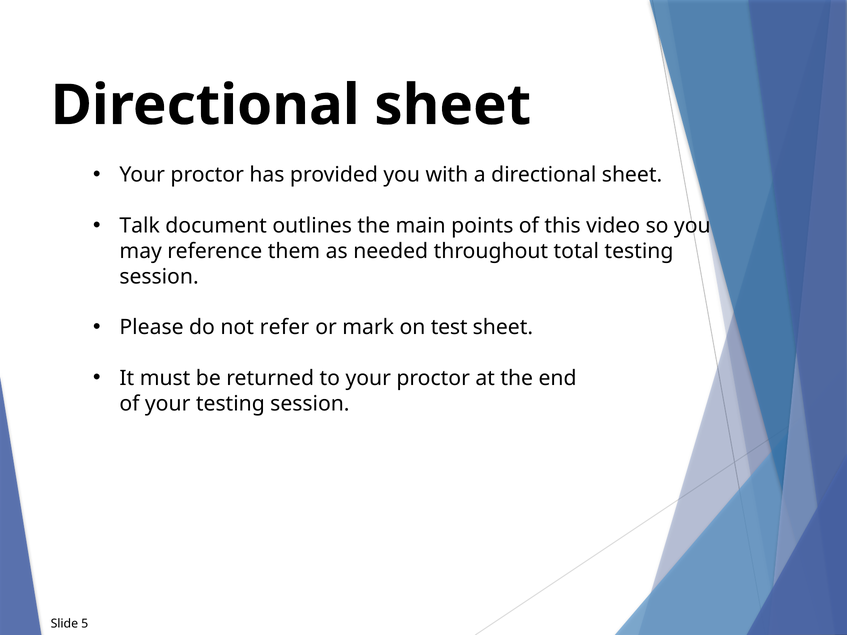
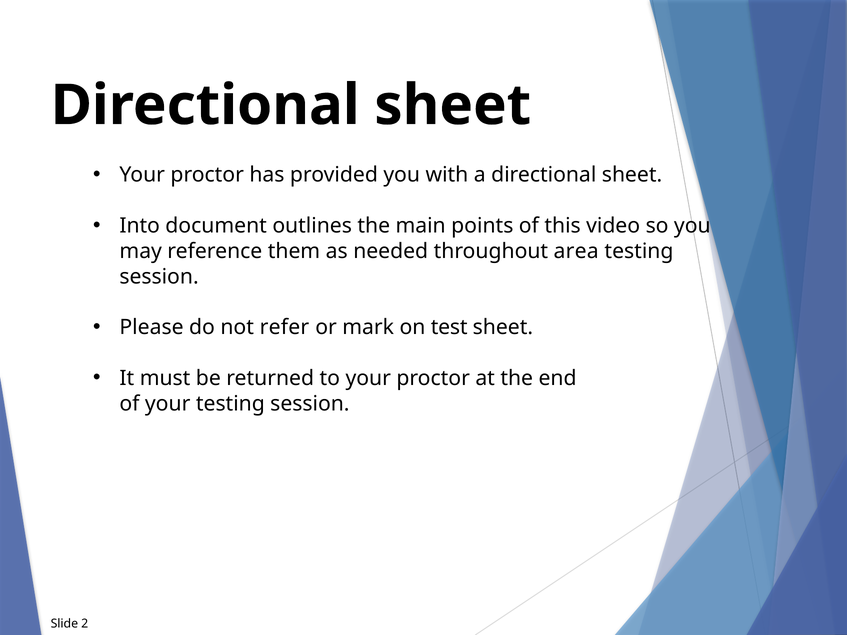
Talk: Talk -> Into (140, 226)
total: total -> area (576, 251)
5: 5 -> 2 (85, 624)
